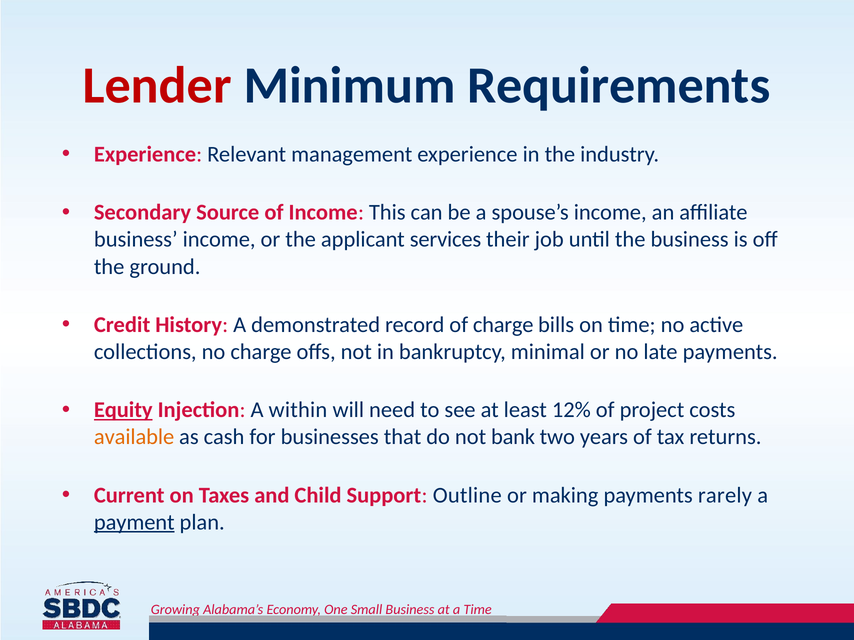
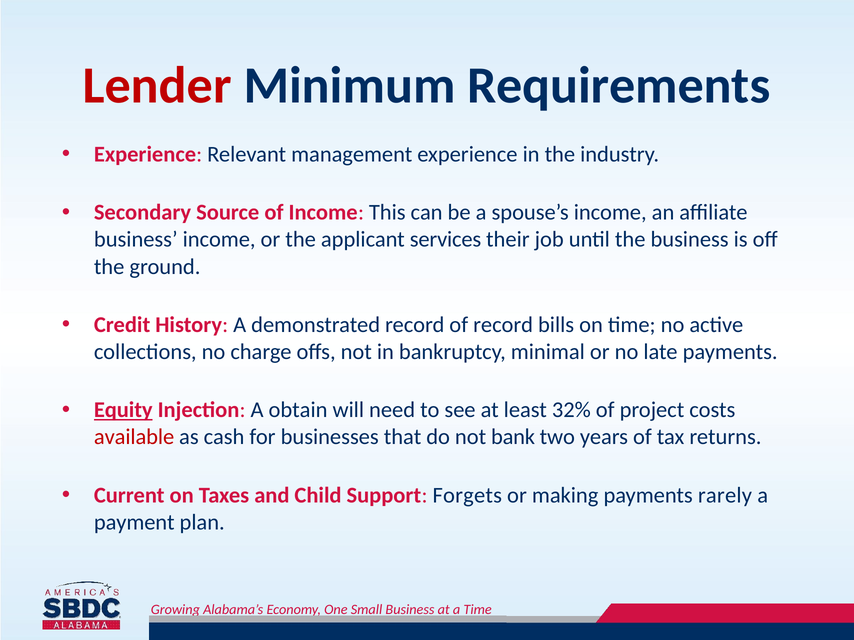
of charge: charge -> record (503, 325)
within: within -> obtain (298, 410)
12%: 12% -> 32% (571, 410)
available colour: orange -> red (134, 437)
Outline: Outline -> Forgets (467, 495)
payment underline: present -> none (134, 523)
